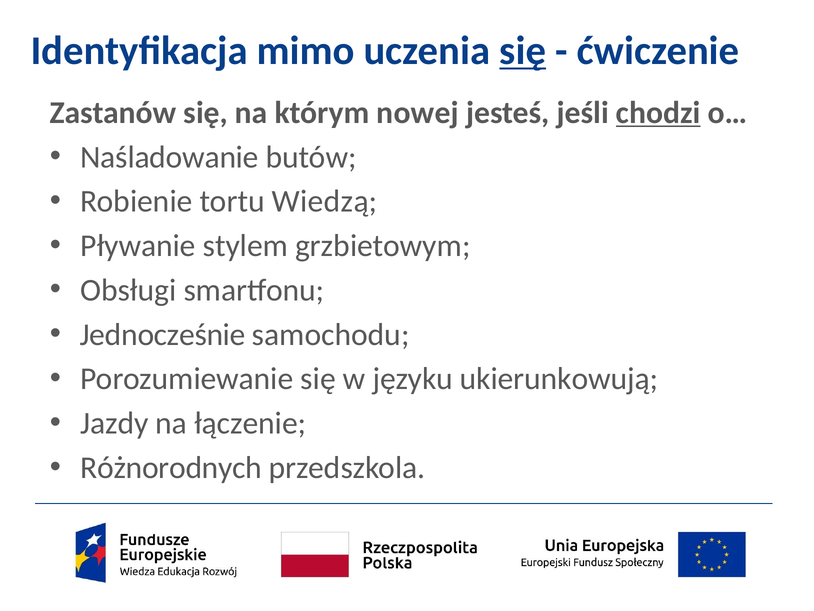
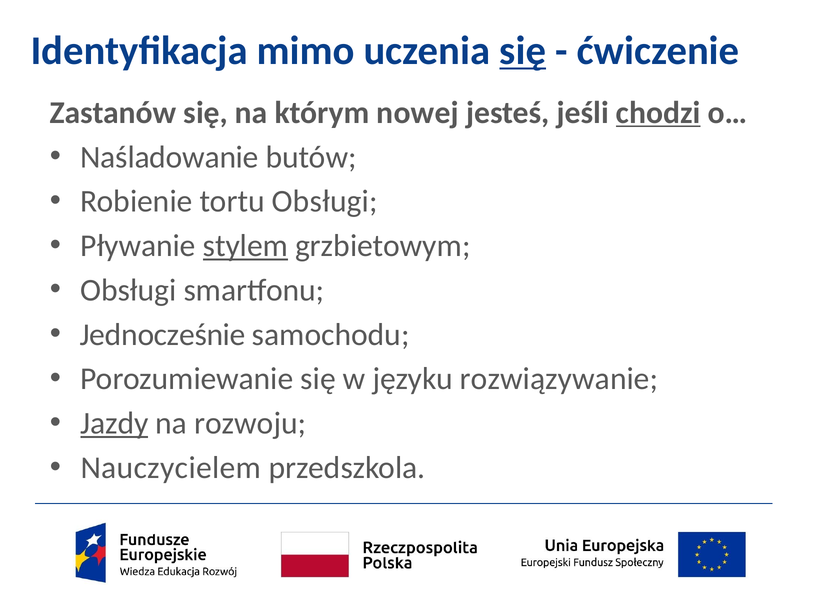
tortu Wiedzą: Wiedzą -> Obsługi (325, 201)
stylem underline: none -> present (245, 246)
ukierunkowują: ukierunkowują -> rozwiązywanie (559, 379)
Jazdy underline: none -> present (114, 423)
łączenie: łączenie -> rozwoju (250, 423)
Różnorodnych: Różnorodnych -> Nauczycielem (171, 467)
